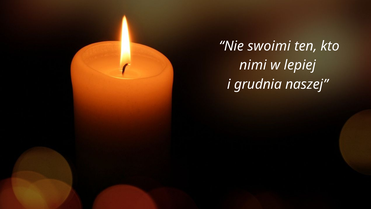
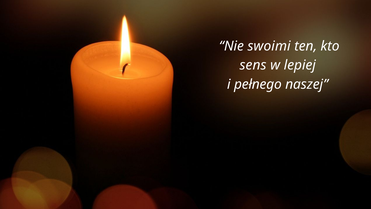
nimi: nimi -> sens (253, 65)
grudnia: grudnia -> pełnego (258, 84)
